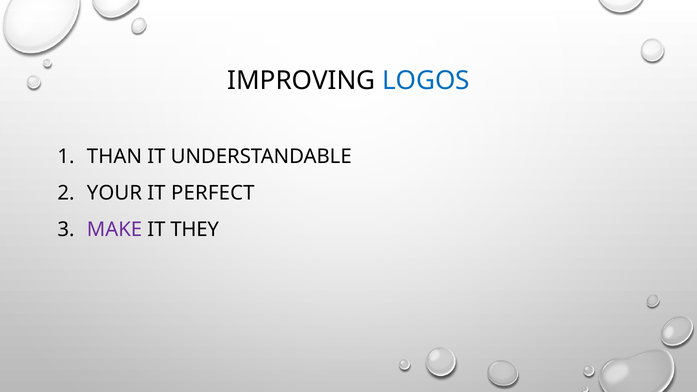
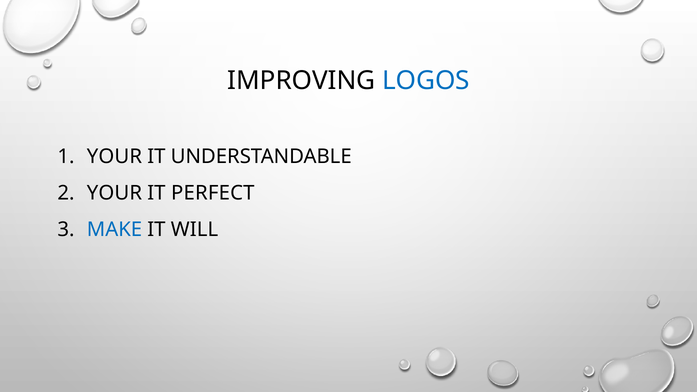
THAN: THAN -> YOUR (114, 156)
MAKE colour: purple -> blue (115, 230)
THEY: THEY -> WILL (195, 230)
